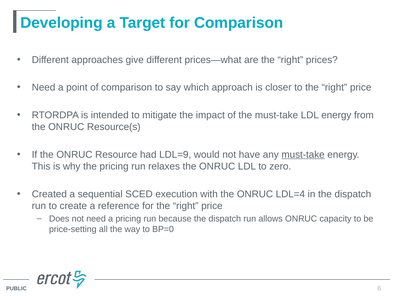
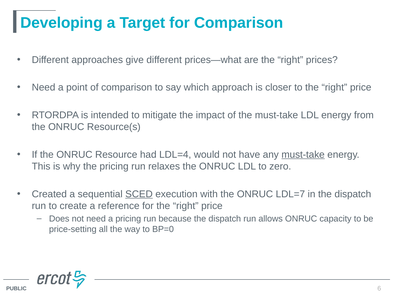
LDL=9: LDL=9 -> LDL=4 (175, 154)
SCED underline: none -> present (139, 194)
LDL=4: LDL=4 -> LDL=7 (290, 194)
